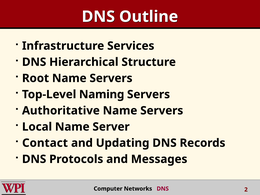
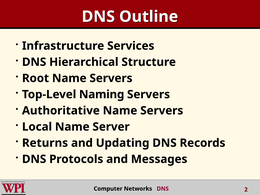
Contact: Contact -> Returns (45, 143)
